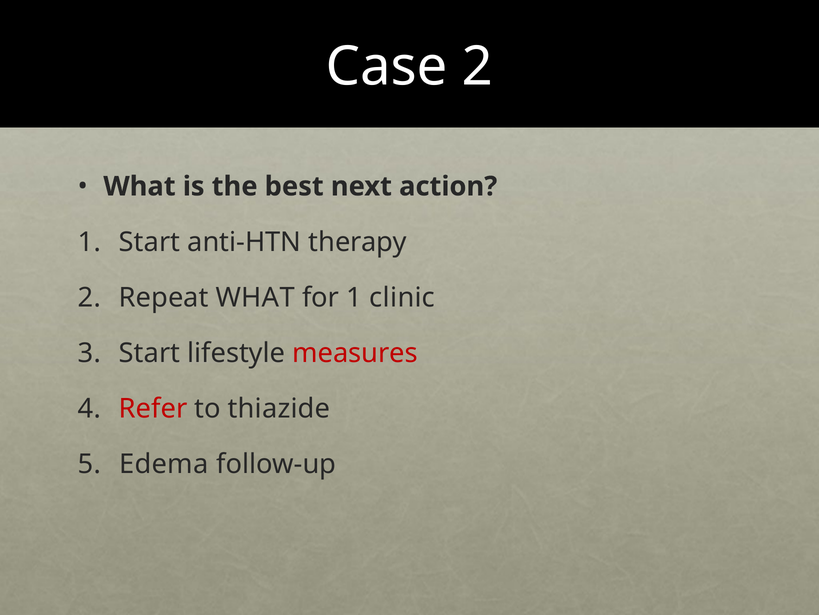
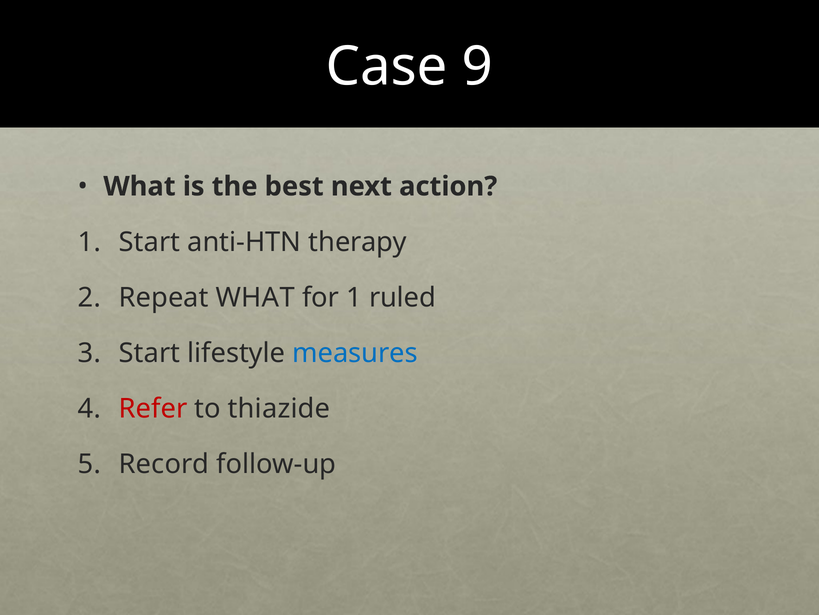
Case 2: 2 -> 9 (477, 67)
clinic: clinic -> ruled (402, 297)
measures colour: red -> blue (355, 353)
Edema: Edema -> Record (164, 464)
